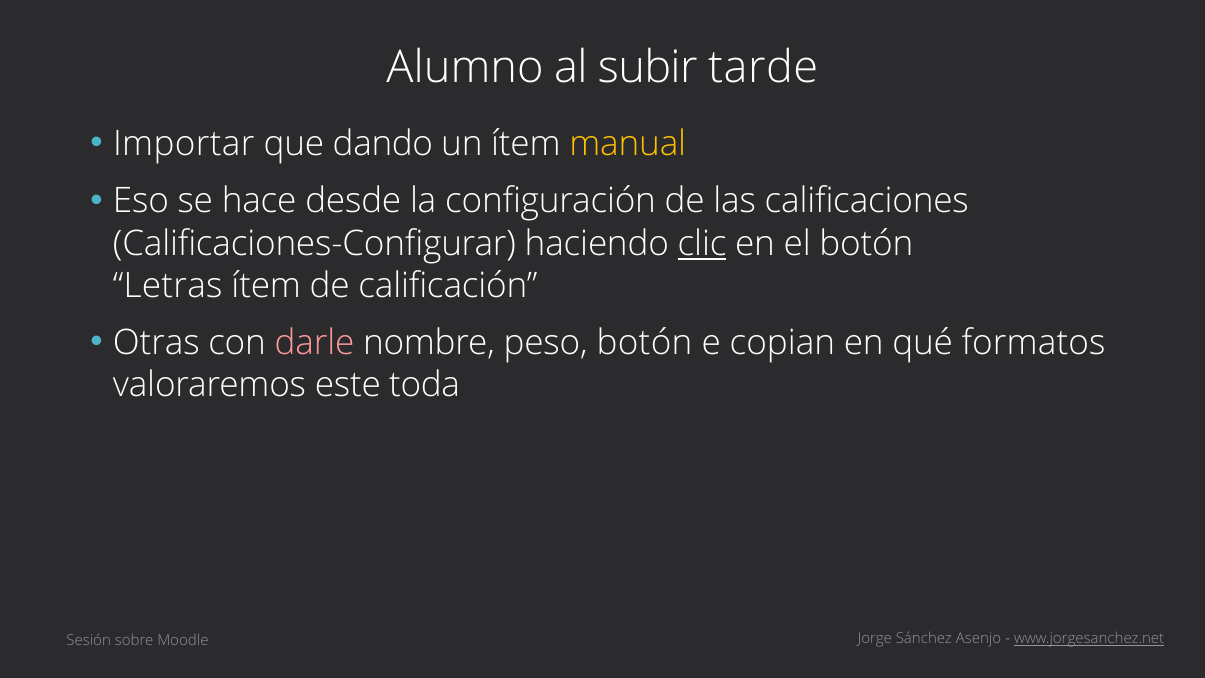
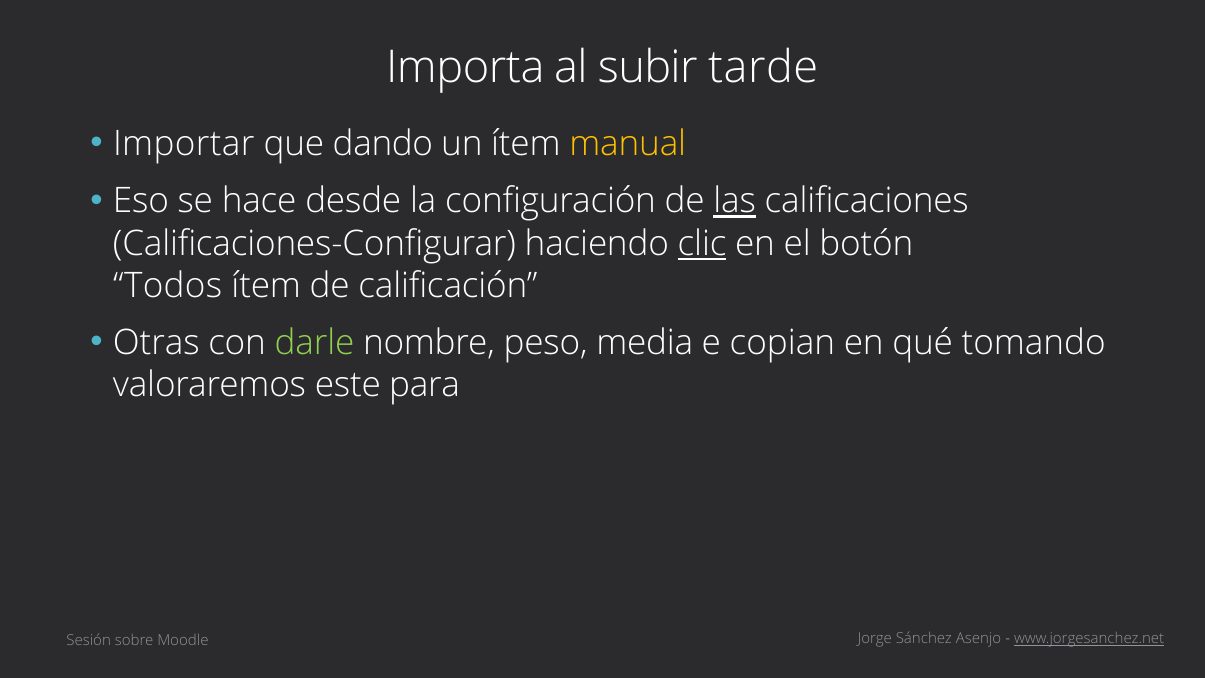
Alumno: Alumno -> Importa (465, 67)
las underline: none -> present (735, 201)
Letras: Letras -> Todos (168, 286)
darle colour: pink -> light green (315, 343)
peso botón: botón -> media (645, 343)
formatos: formatos -> tomando (1034, 343)
toda: toda -> para (425, 385)
